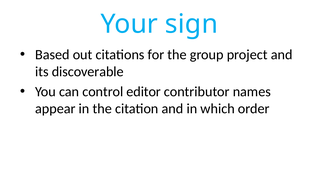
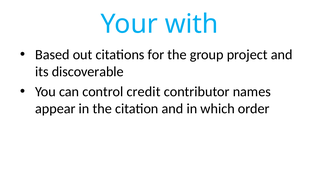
sign: sign -> with (192, 24)
editor: editor -> credit (144, 91)
